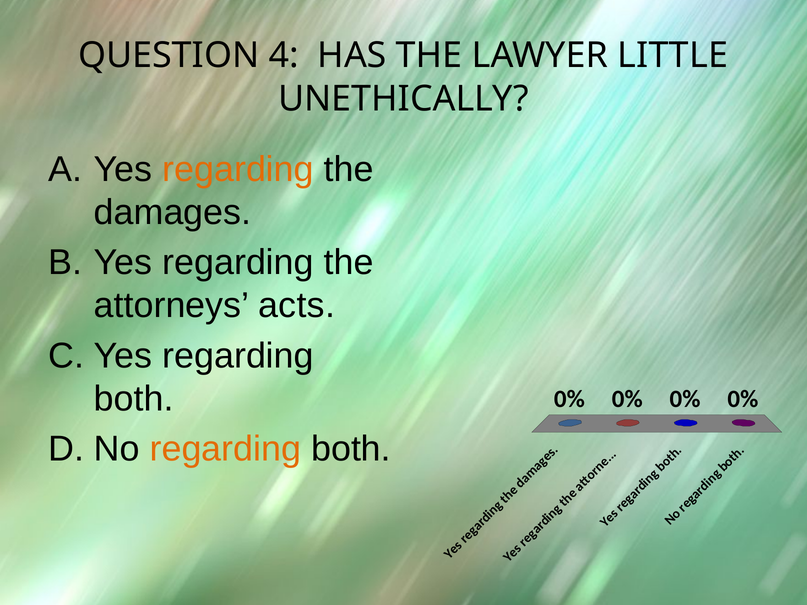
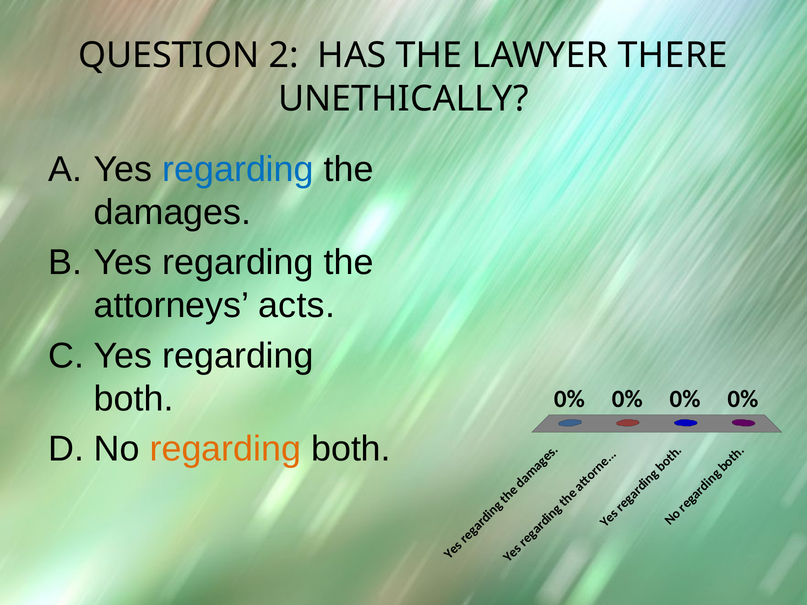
4: 4 -> 2 (284, 56)
LITTLE: LITTLE -> THERE (673, 56)
regarding colour: orange -> blue (238, 169)
